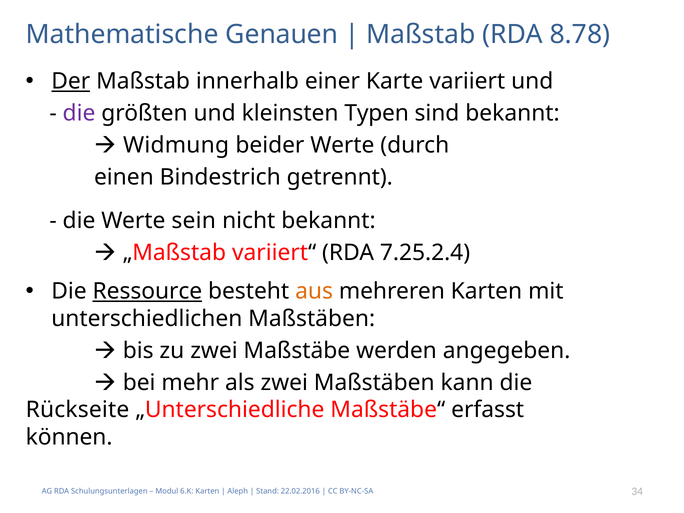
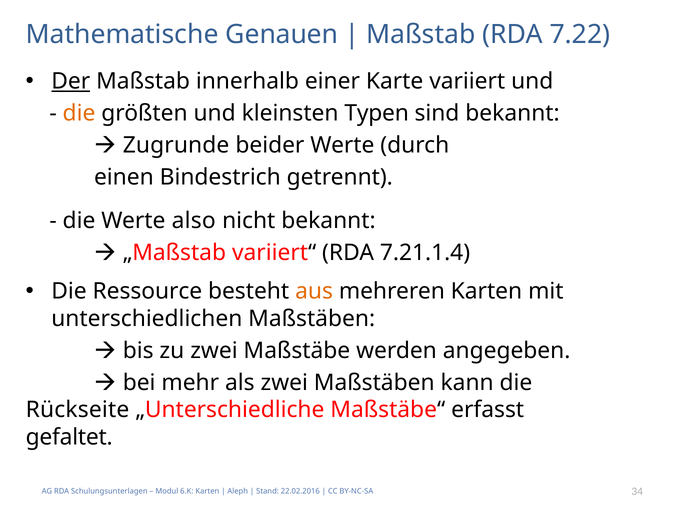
8.78: 8.78 -> 7.22 (580, 35)
die colour: purple -> orange (79, 113)
Widmung: Widmung -> Zugrunde (176, 145)
sein: sein -> also (194, 221)
7.25.2.4: 7.25.2.4 -> 7.21.1.4 (425, 253)
Ressource underline: present -> none (147, 291)
können: können -> gefaltet (69, 437)
